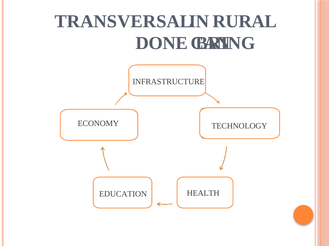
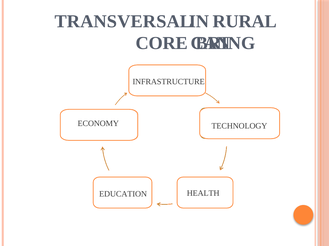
DONE: DONE -> CORE (162, 43)
